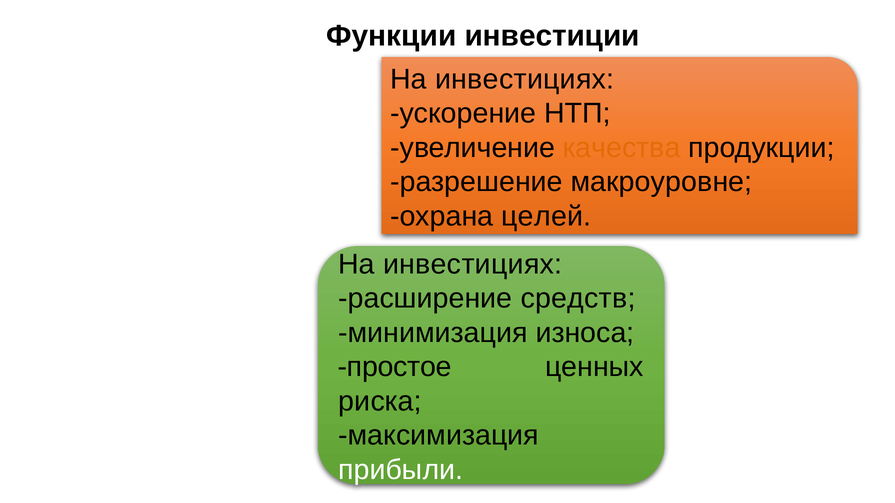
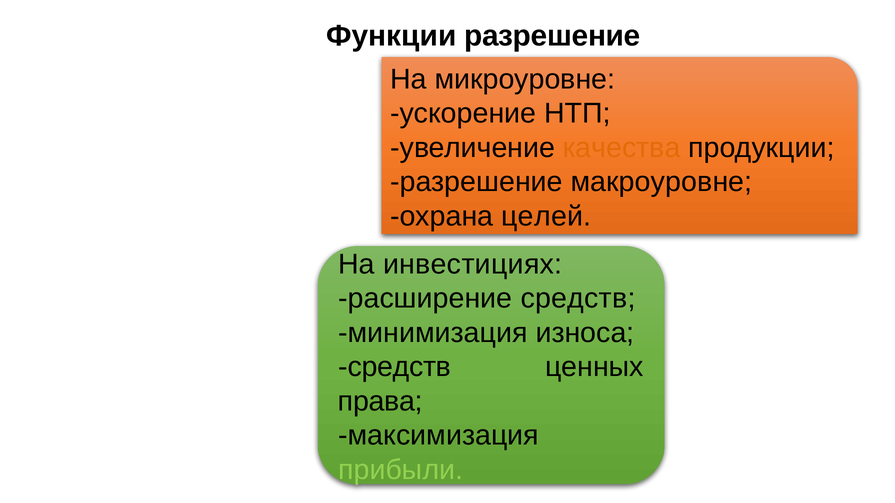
Функции инвестиции: инвестиции -> разрешение (552, 36)
инвестициях: инвестициях -> микроуровне (525, 79)
простое: простое -> средств (395, 367)
риска: риска -> права (380, 402)
прибыли colour: white -> light green (401, 470)
